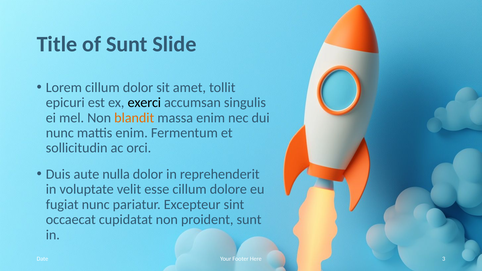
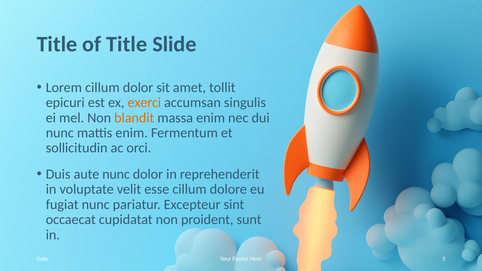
of Sunt: Sunt -> Title (127, 44)
exerci colour: black -> orange (144, 103)
aute nulla: nulla -> nunc (116, 174)
